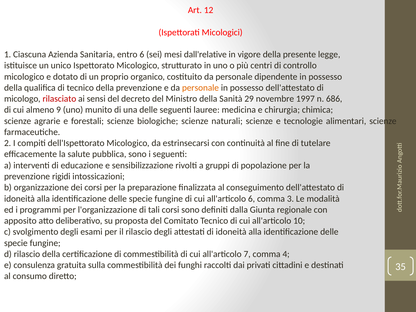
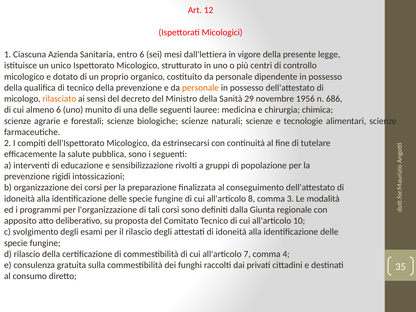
dall'relative: dall'relative -> dall'lettiera (205, 54)
rilasciato colour: red -> orange (59, 99)
1997: 1997 -> 1956 (305, 99)
almeno 9: 9 -> 6 (59, 110)
all'articolo 6: 6 -> 8 (252, 199)
